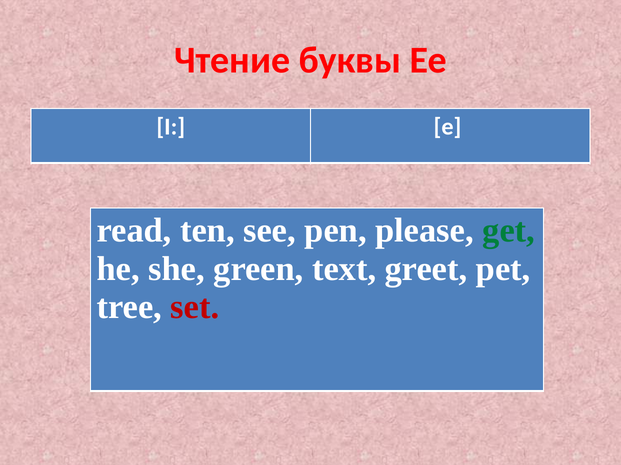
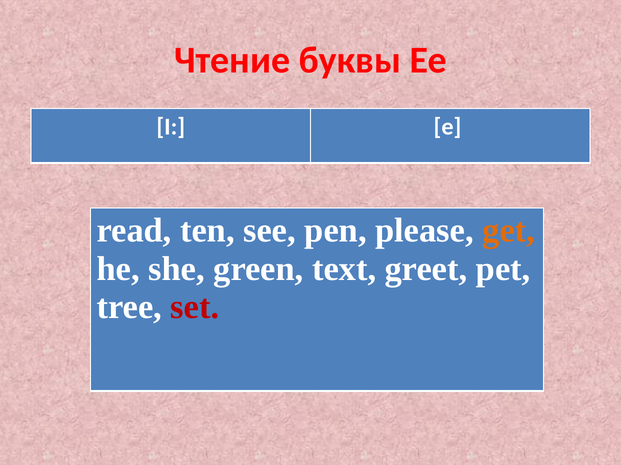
get colour: green -> orange (509, 231)
